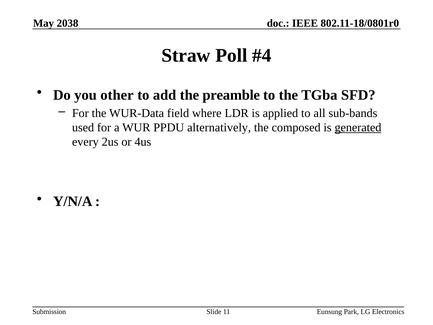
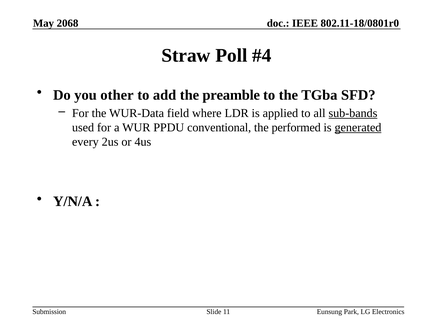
2038: 2038 -> 2068 (68, 23)
sub-bands underline: none -> present (353, 113)
alternatively: alternatively -> conventional (219, 127)
composed: composed -> performed (296, 127)
